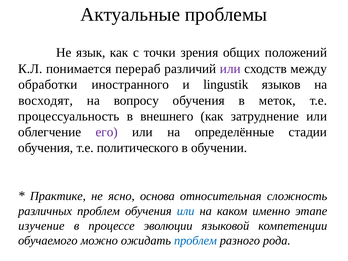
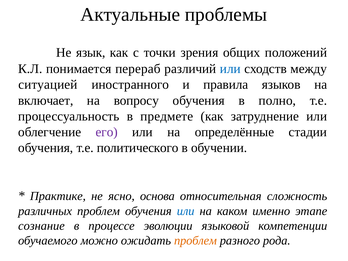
или colour: purple -> blue (230, 69)
обработки: обработки -> ситуацией (48, 85)
lingustik: lingustik -> правила (226, 85)
восходят: восходят -> включает (46, 100)
меток: меток -> полно (277, 100)
внешнего: внешнего -> предмете (167, 116)
изучение: изучение -> сознание (41, 226)
проблем colour: blue -> orange (195, 241)
